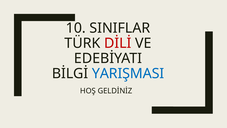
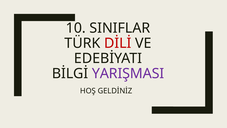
YARIŞMASI colour: blue -> purple (128, 73)
